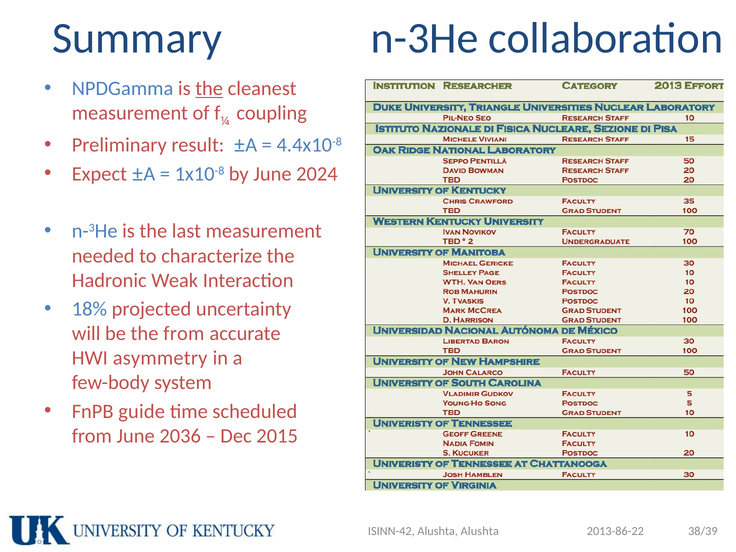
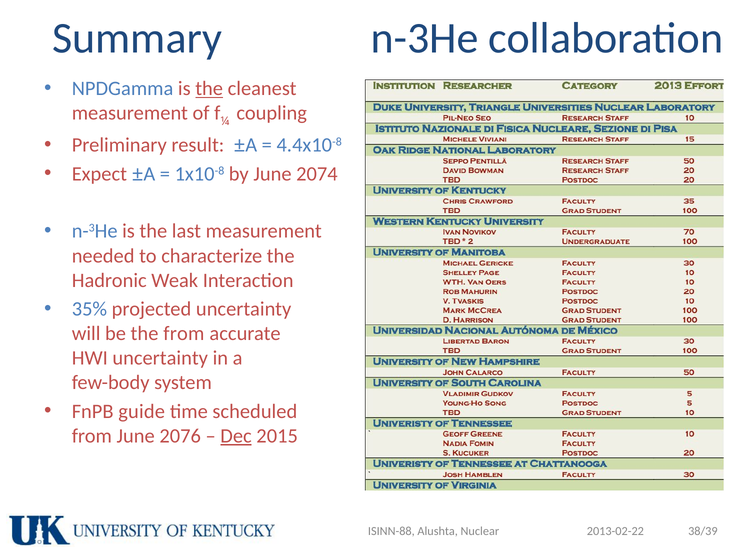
2024: 2024 -> 2074 (317, 174)
18%: 18% -> 35% (89, 309)
HWI asymmetry: asymmetry -> uncertainty (160, 358)
2036: 2036 -> 2076 (180, 436)
Dec underline: none -> present (236, 436)
ISINN-42: ISINN-42 -> ISINN-88 (391, 531)
Alushta Alushta: Alushta -> Nuclear (480, 531)
2013-86-22: 2013-86-22 -> 2013-02-22 (615, 531)
